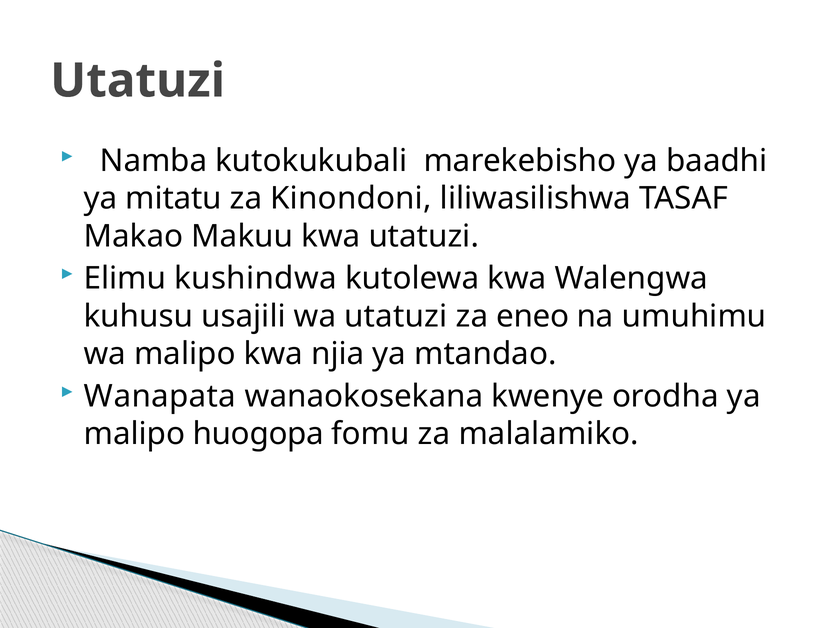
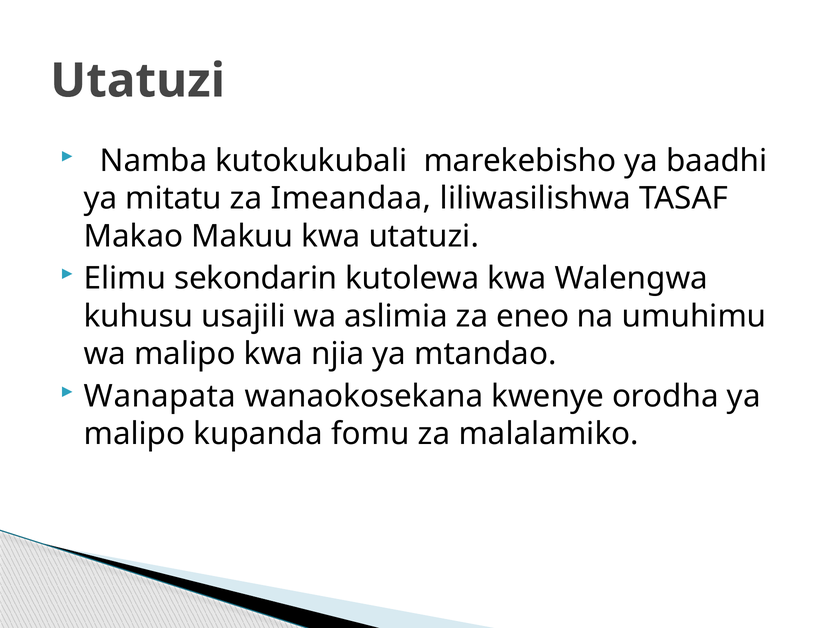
Kinondoni: Kinondoni -> Imeandaa (351, 199)
kushindwa: kushindwa -> sekondarin (256, 279)
wa utatuzi: utatuzi -> aslimia (396, 317)
huogopa: huogopa -> kupanda (258, 434)
